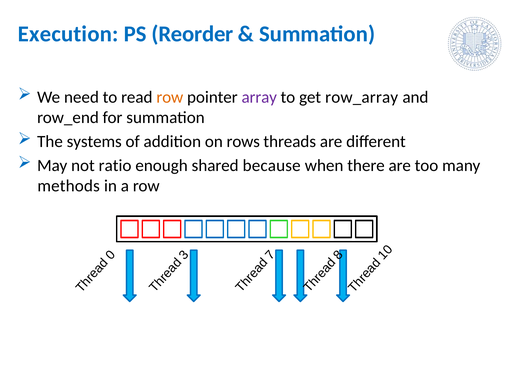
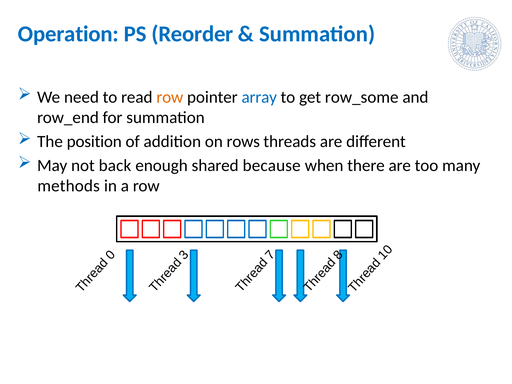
Execution: Execution -> Operation (68, 34)
array colour: purple -> blue (259, 97)
row_array: row_array -> row_some (362, 97)
systems: systems -> position (94, 141)
ratio: ratio -> back (115, 165)
